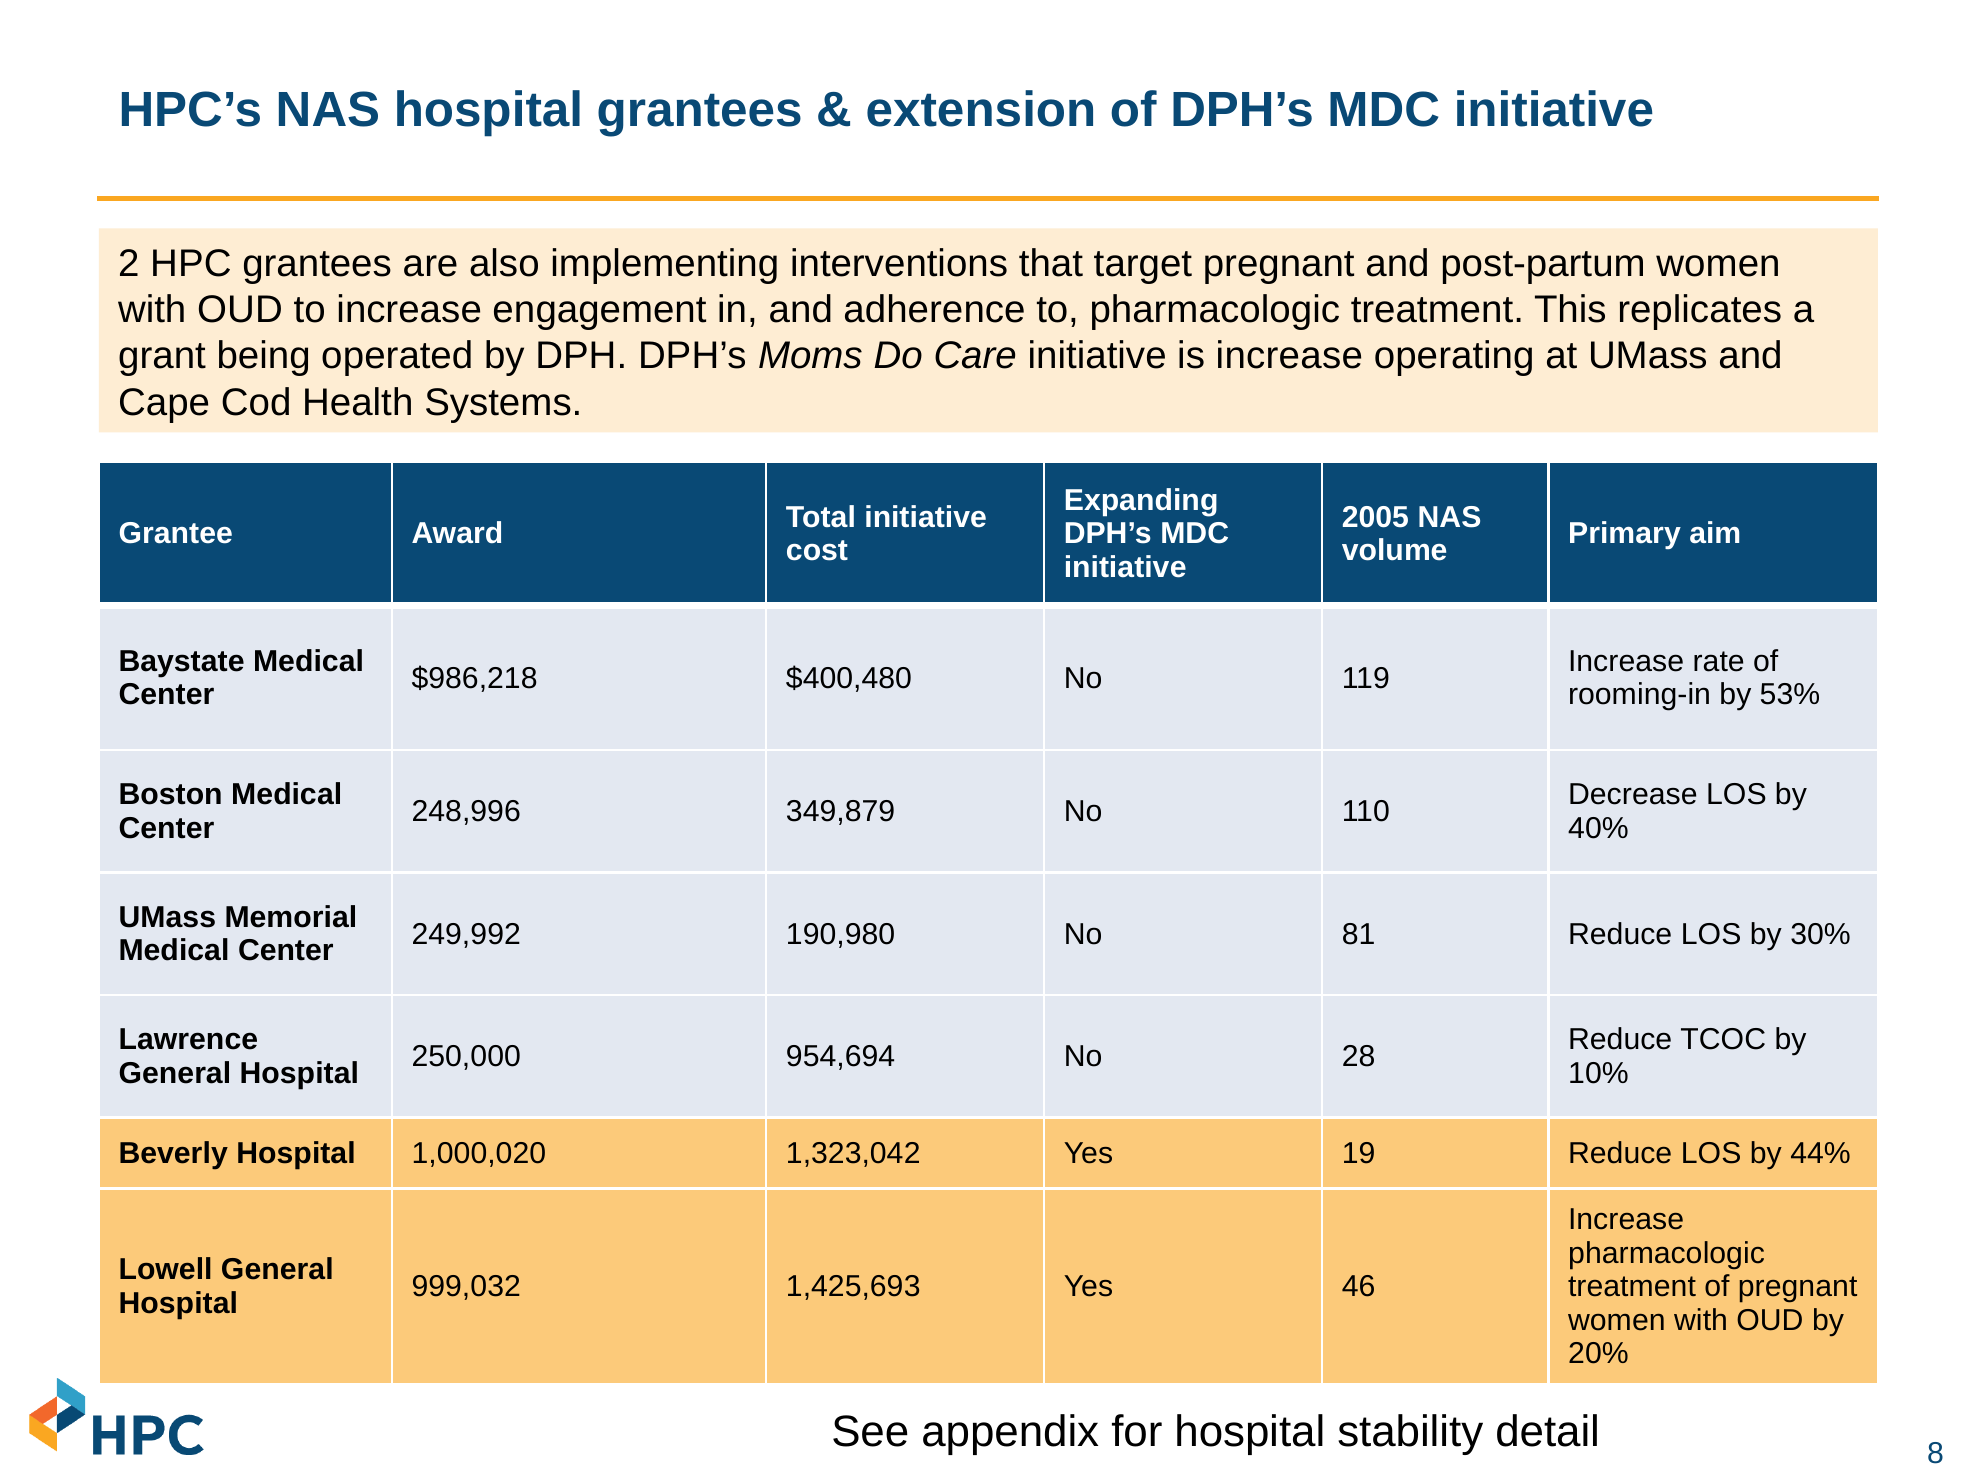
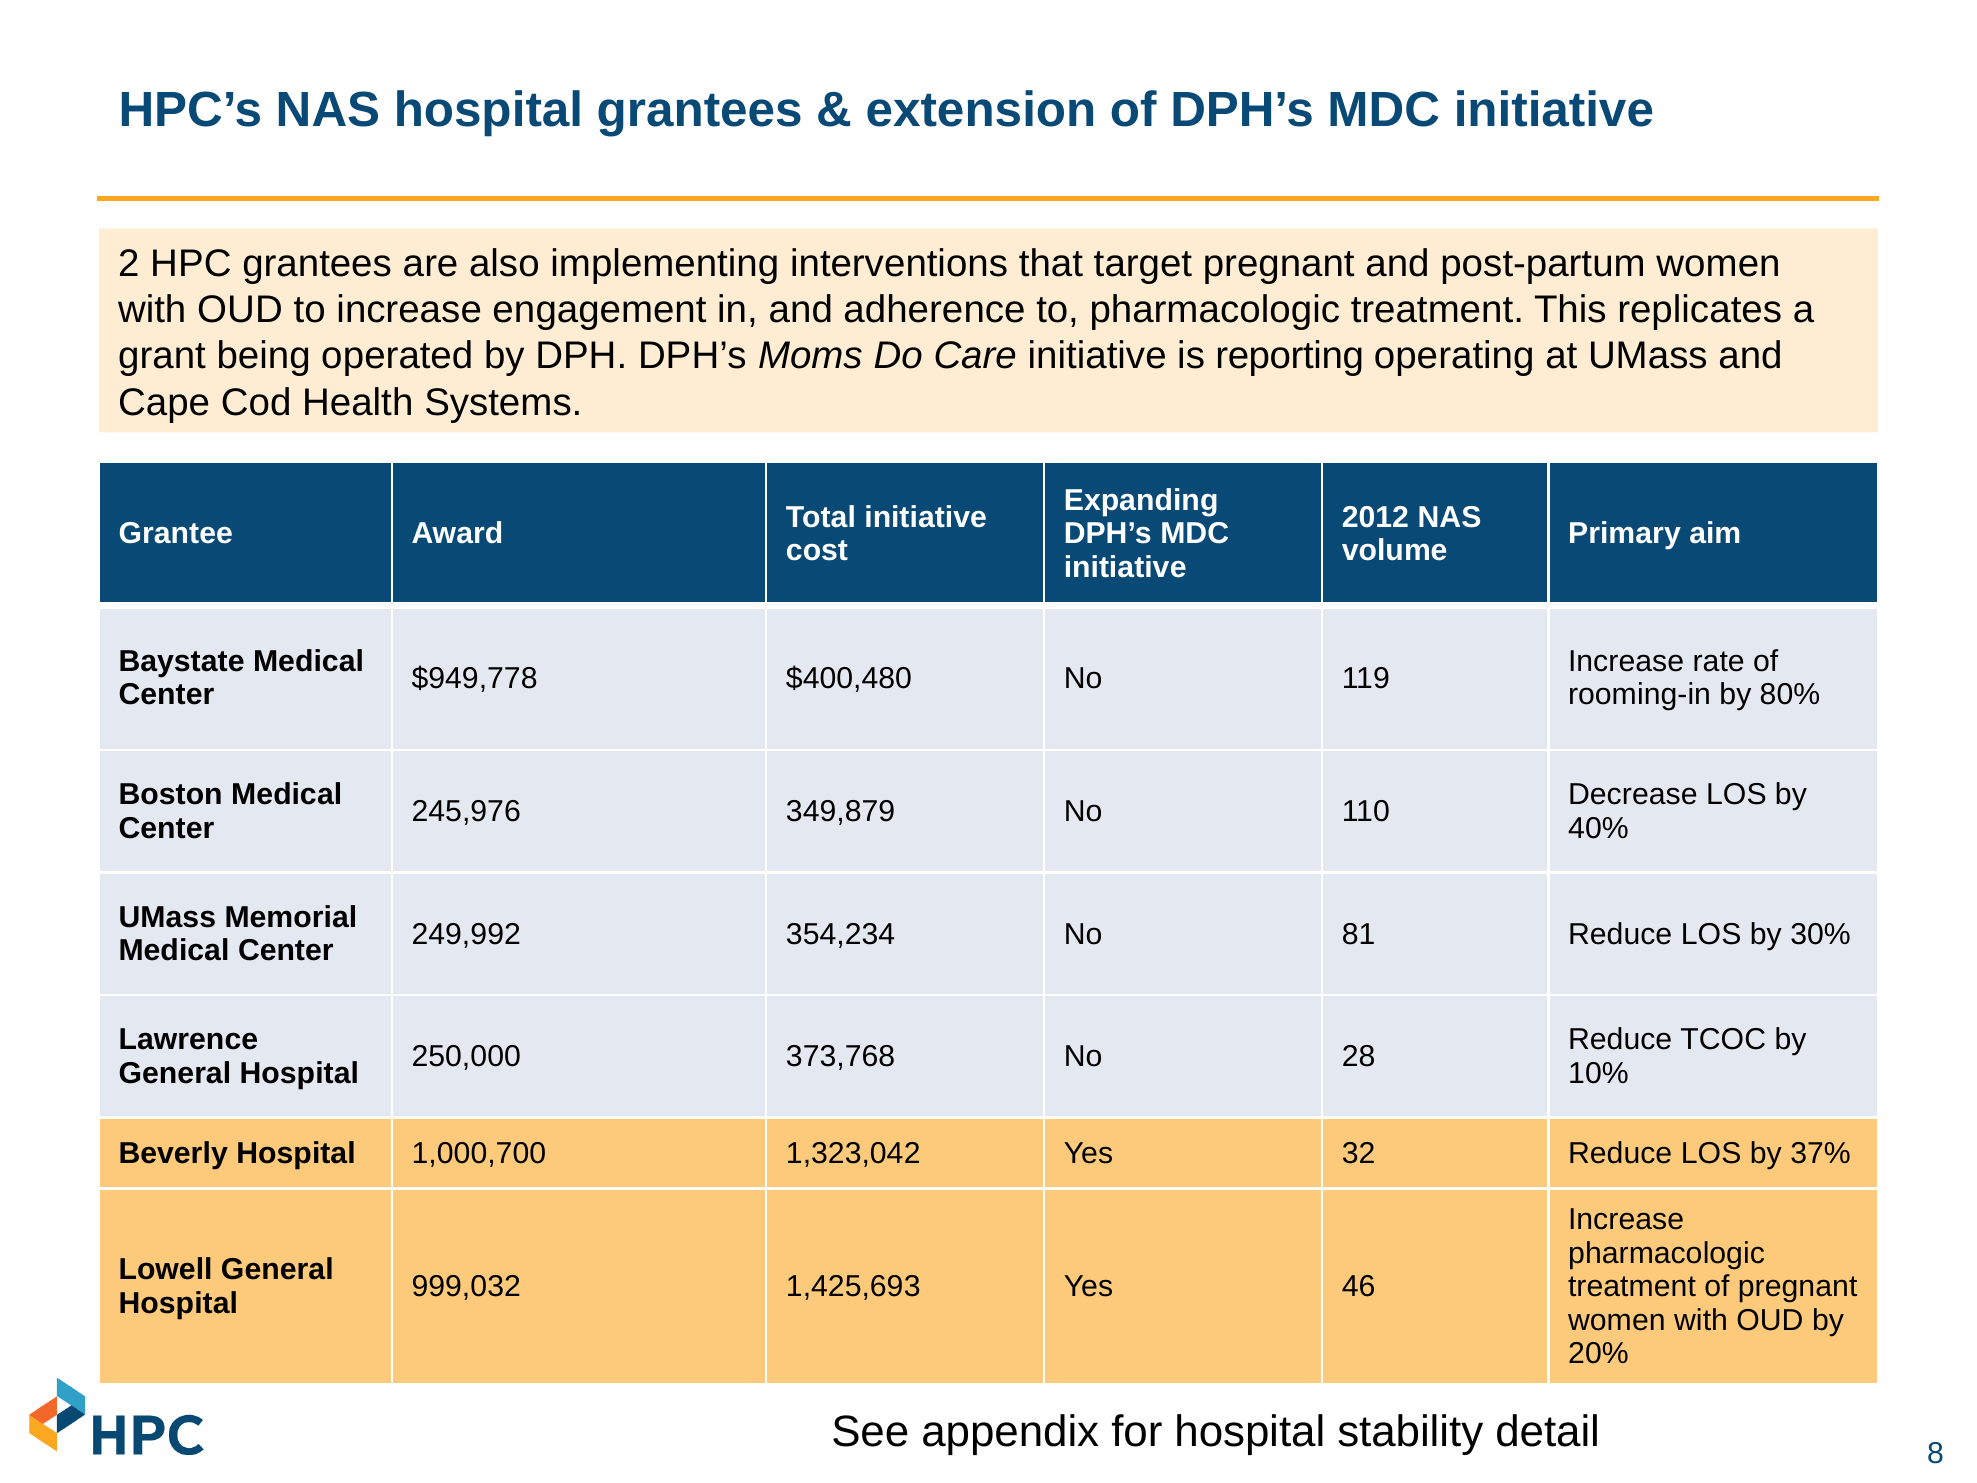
is increase: increase -> reporting (1290, 356)
2005: 2005 -> 2012 (1375, 517)
$986,218: $986,218 -> $949,778 (475, 678)
53%: 53% -> 80% (1790, 695)
248,996: 248,996 -> 245,976 (466, 812)
190,980: 190,980 -> 354,234 (841, 934)
954,694: 954,694 -> 373,768 (841, 1057)
1,000,020: 1,000,020 -> 1,000,700 (479, 1153)
19: 19 -> 32 (1359, 1153)
44%: 44% -> 37% (1821, 1153)
